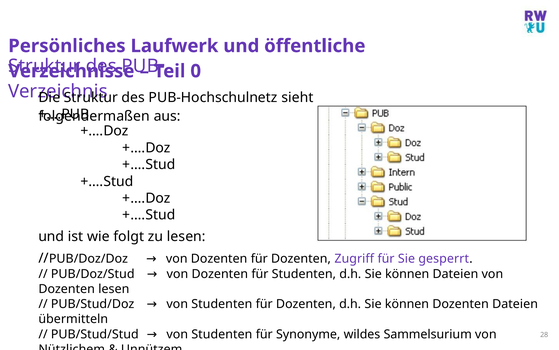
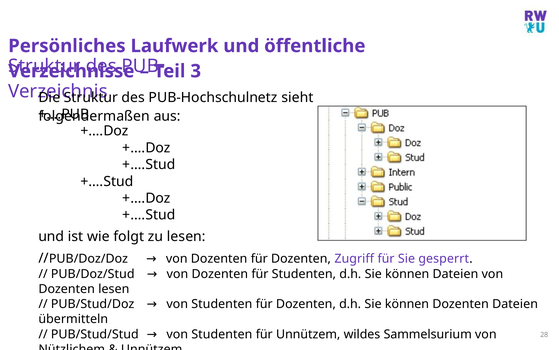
0: 0 -> 3 (196, 71)
für Synonyme: Synonyme -> Unnützem (308, 334)
